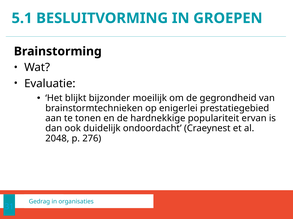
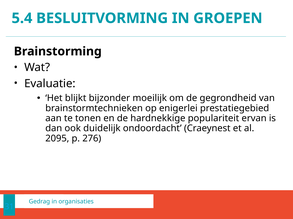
5.1: 5.1 -> 5.4 (22, 18)
2048: 2048 -> 2095 (57, 139)
